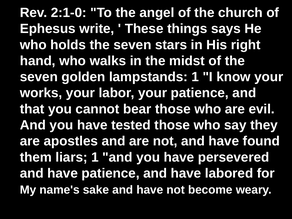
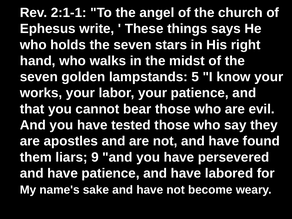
2:1-0: 2:1-0 -> 2:1-1 (69, 13)
lampstands 1: 1 -> 5 (195, 77)
liars 1: 1 -> 9 (95, 157)
